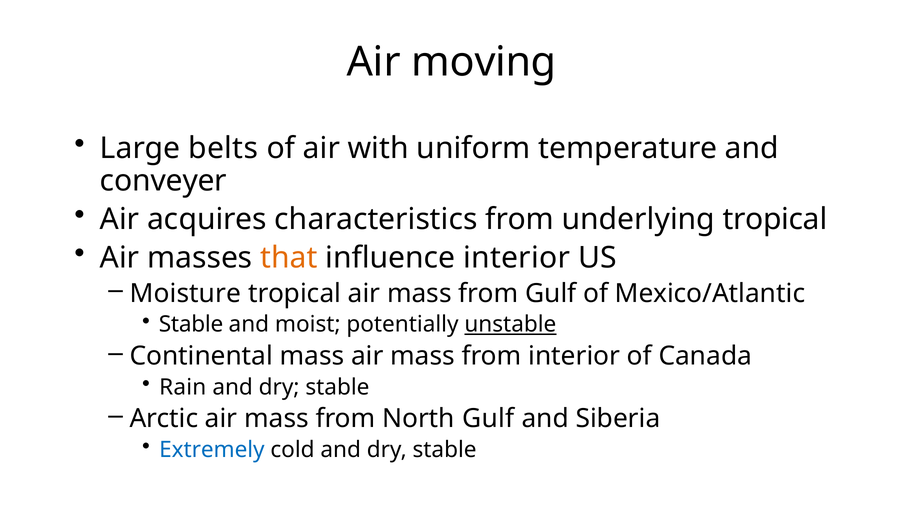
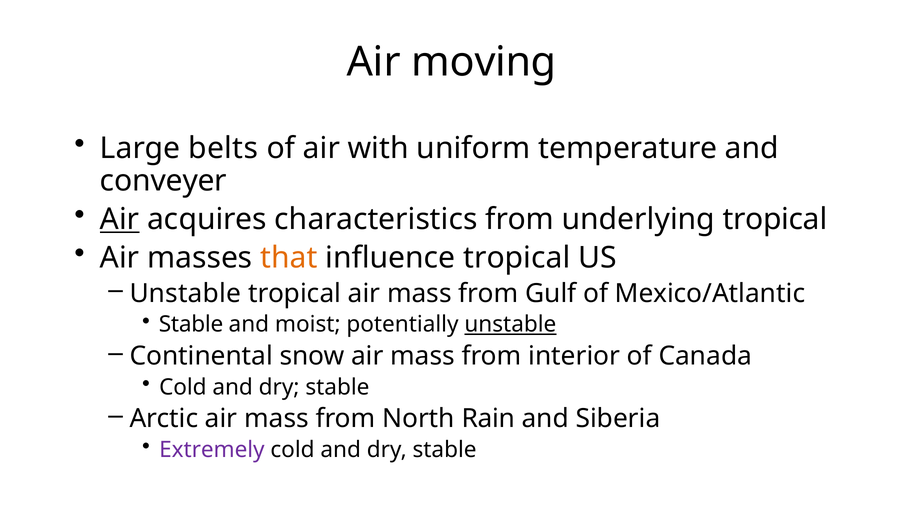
Air underline: none -> present (120, 219)
influence interior: interior -> tropical (517, 258)
Moisture: Moisture -> Unstable (185, 294)
Continental mass: mass -> snow (312, 356)
Rain: Rain -> Cold (183, 387)
North Gulf: Gulf -> Rain (488, 419)
Extremely colour: blue -> purple (212, 450)
